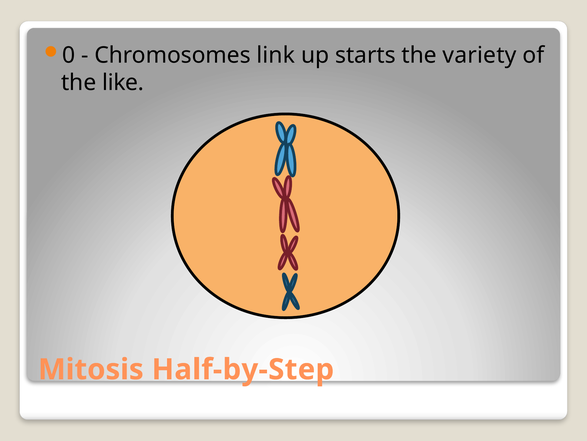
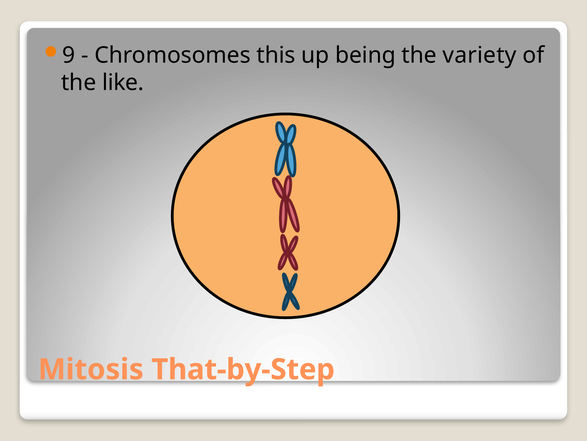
0: 0 -> 9 (69, 55)
link: link -> this (276, 55)
starts: starts -> being (365, 55)
Half-by-Step: Half-by-Step -> That-by-Step (243, 369)
